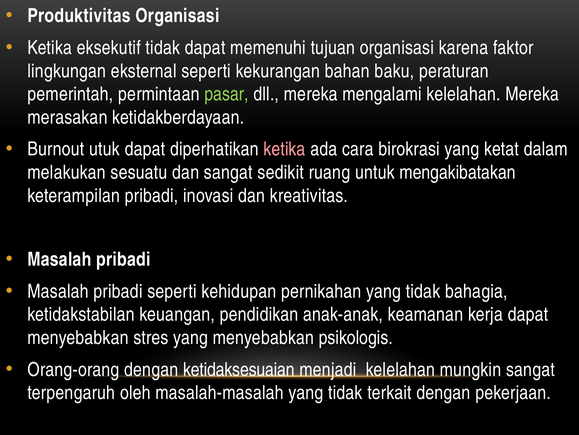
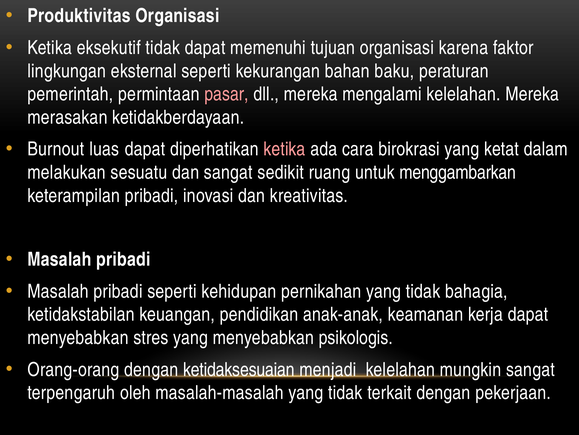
pasar colour: light green -> pink (226, 94)
utuk: utuk -> luas (104, 149)
mengakibatakan: mengakibatakan -> menggambarkan (458, 172)
